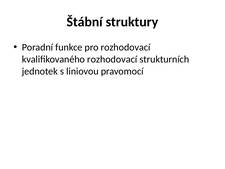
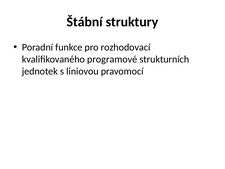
kvalifikovaného rozhodovací: rozhodovací -> programové (112, 59)
